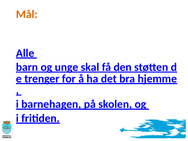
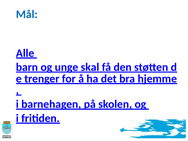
Mål colour: orange -> blue (27, 14)
